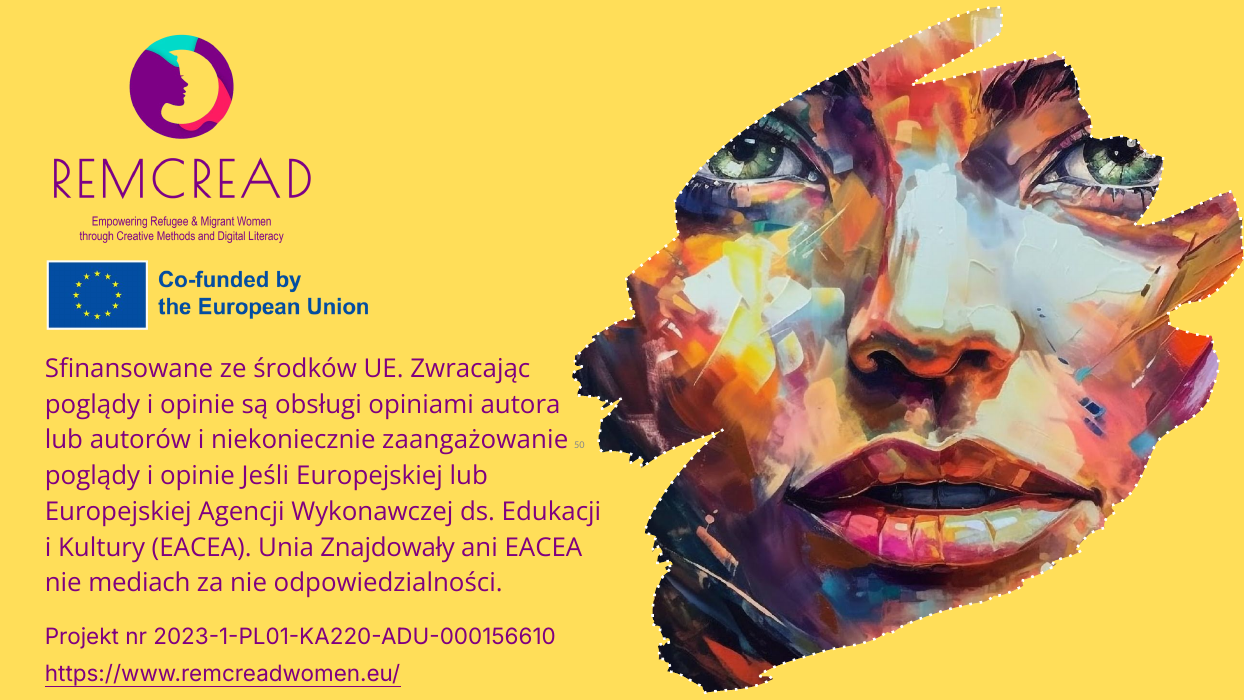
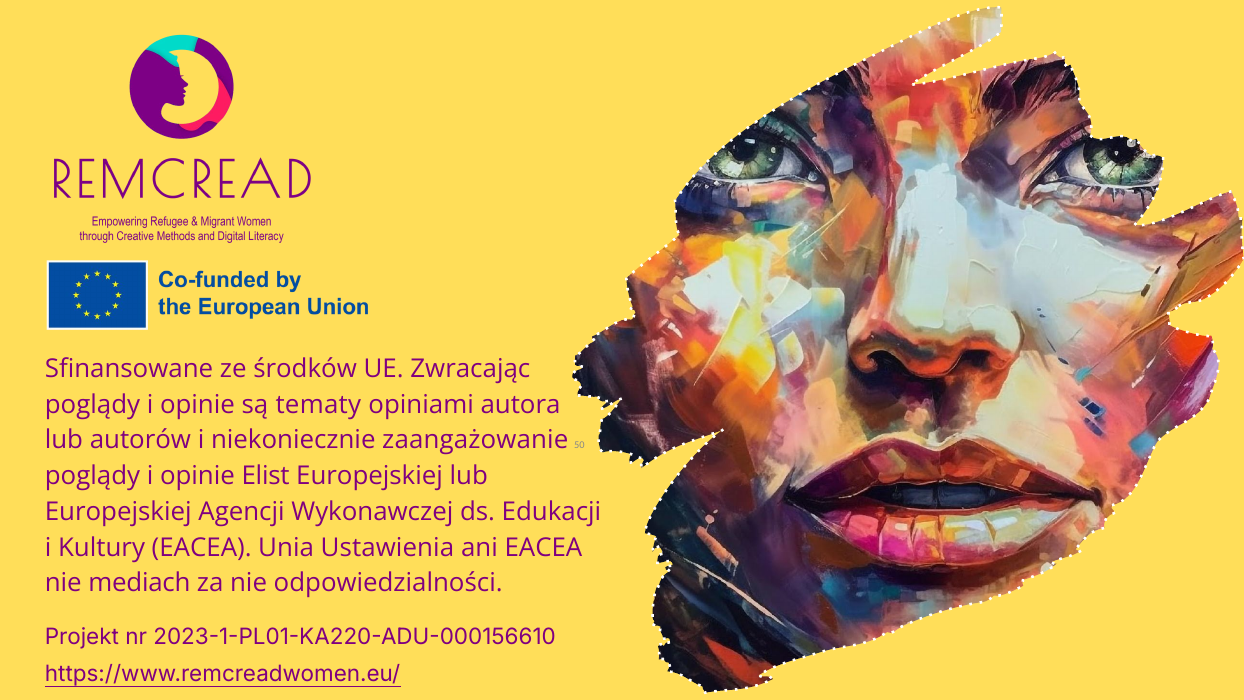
obsługi: obsługi -> tematy (318, 404)
Jeśli: Jeśli -> Elist (266, 476)
Znajdowały: Znajdowały -> Ustawienia (387, 547)
